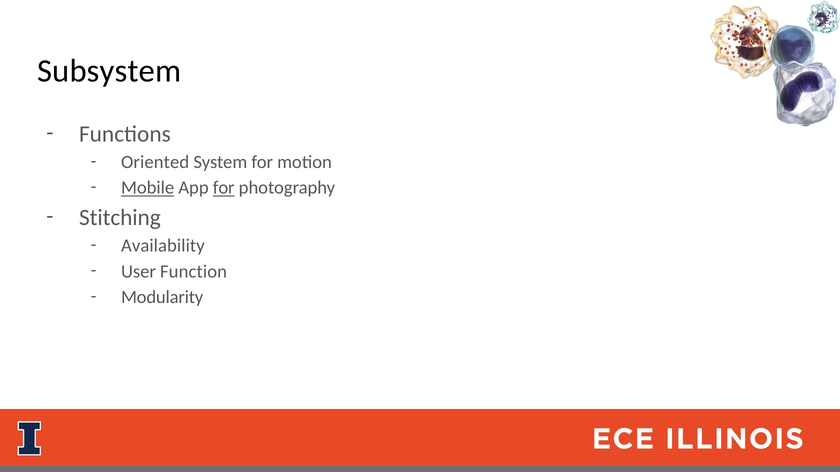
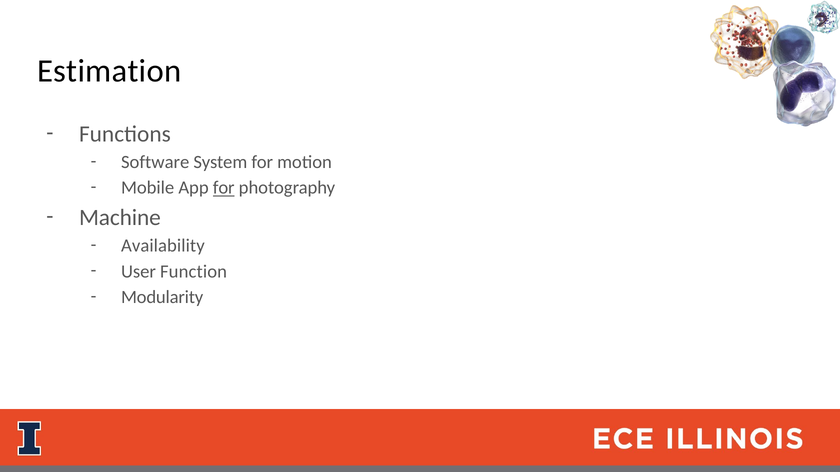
Subsystem: Subsystem -> Estimation (109, 71)
Oriented: Oriented -> Software (155, 162)
Mobile underline: present -> none (148, 188)
Stitching: Stitching -> Machine (120, 218)
